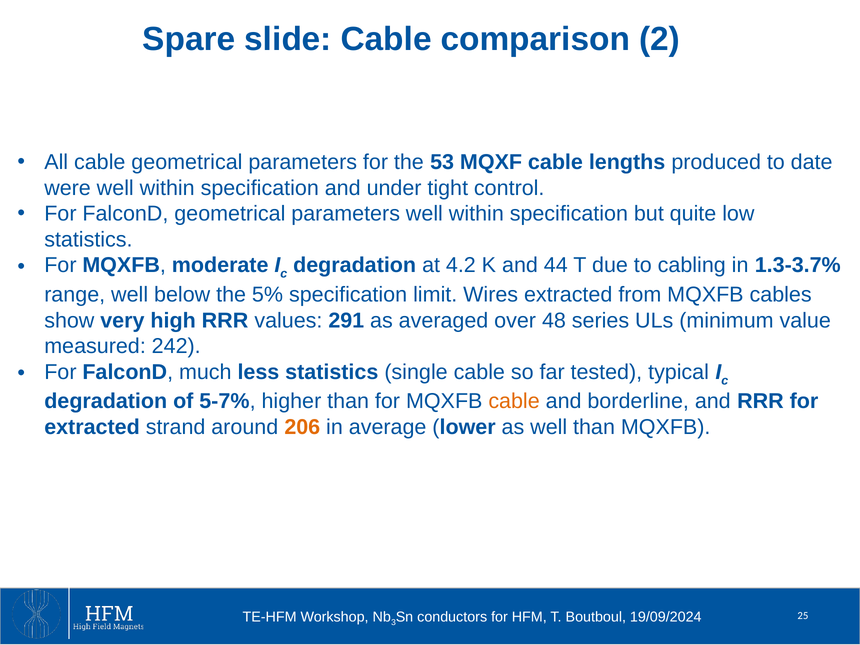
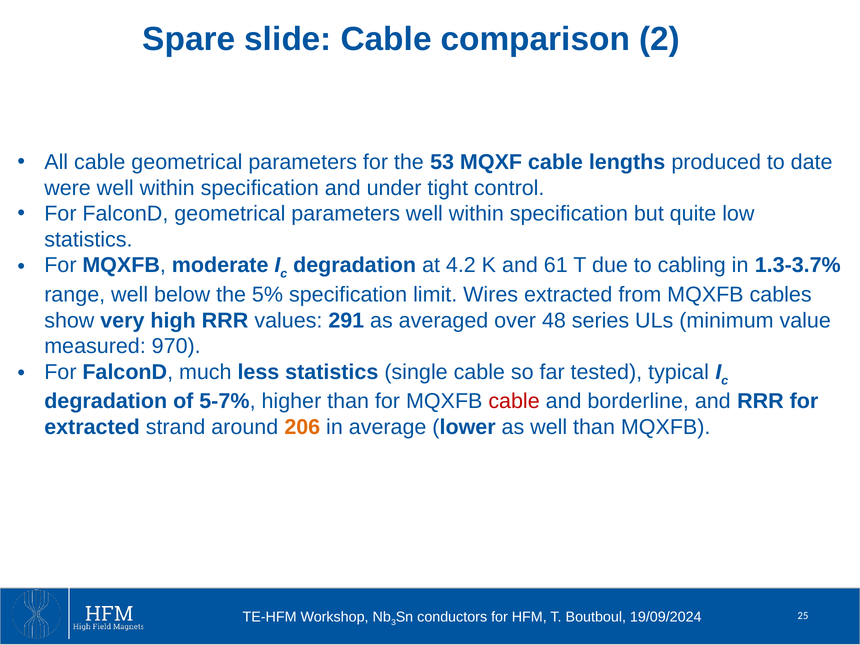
44: 44 -> 61 (556, 265)
242: 242 -> 970 (176, 346)
cable colour: orange -> red (514, 401)
